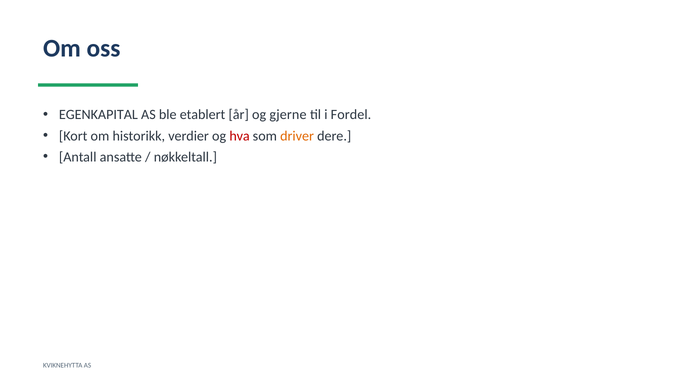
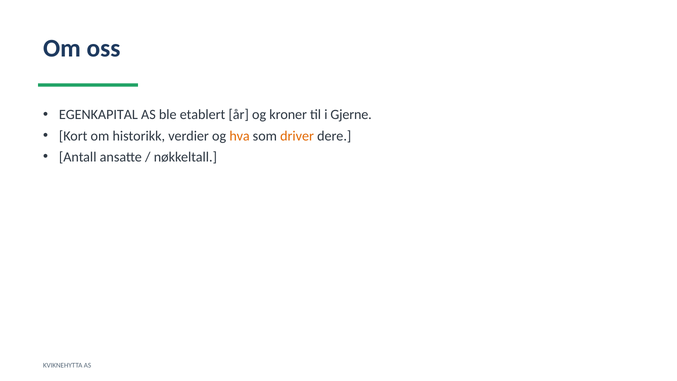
gjerne: gjerne -> kroner (288, 115)
Fordel: Fordel -> Gjerne (351, 115)
hva colour: red -> orange (240, 136)
